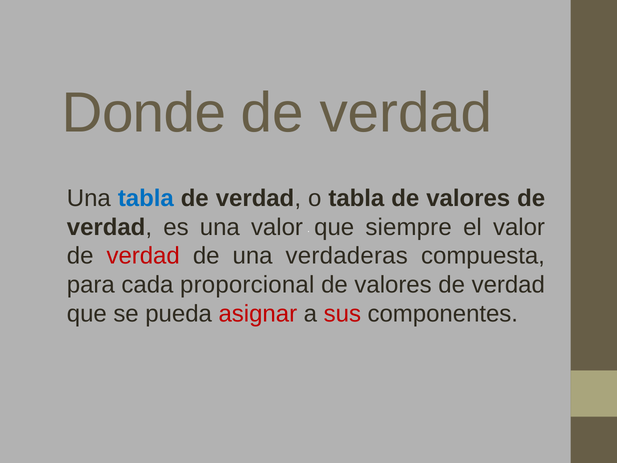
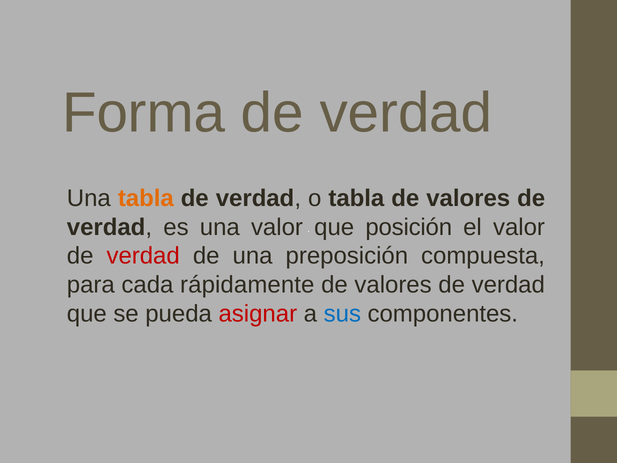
Donde: Donde -> Forma (144, 113)
tabla colour: blue -> orange (146, 198)
siempre: siempre -> posición (409, 227)
verdaderas: verdaderas -> preposición (347, 256)
proporcional: proporcional -> rápidamente (247, 285)
sus colour: red -> blue (342, 313)
